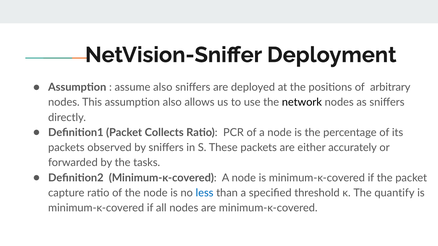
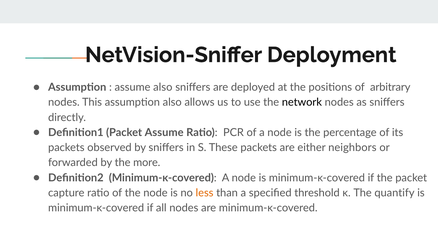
Packet Collects: Collects -> Assume (164, 133)
accurately: accurately -> neighbors (352, 148)
tasks: tasks -> more (147, 163)
less colour: blue -> orange (205, 193)
